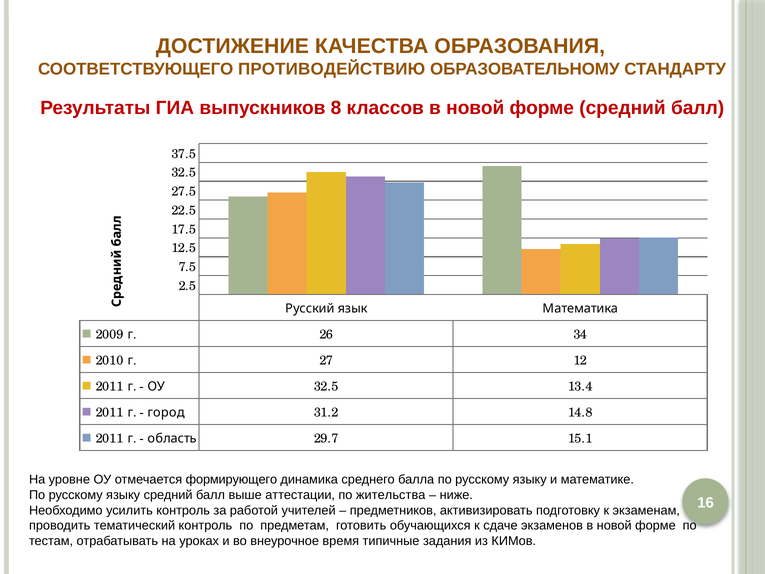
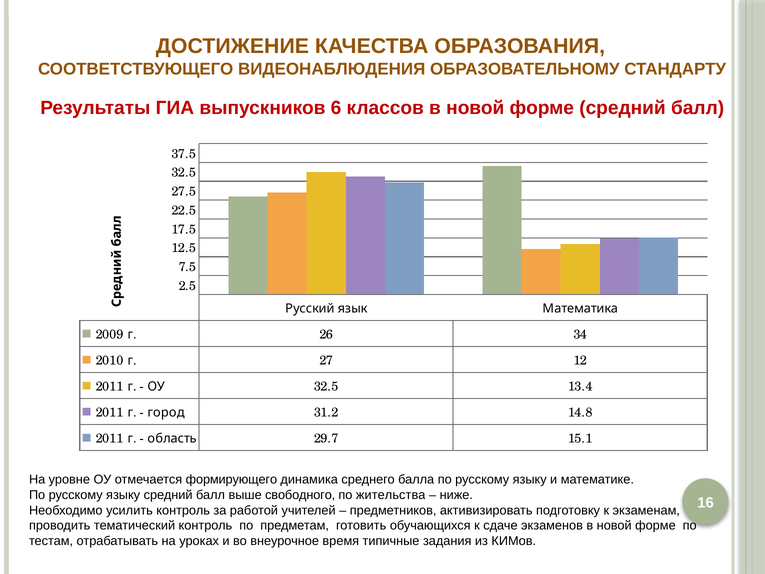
ПРОТИВОДЕЙСТВИЮ: ПРОТИВОДЕЙСТВИЮ -> ВИДЕОНАБЛЮДЕНИЯ (332, 69)
8: 8 -> 6 (336, 108)
аттестации: аттестации -> свободного (300, 495)
